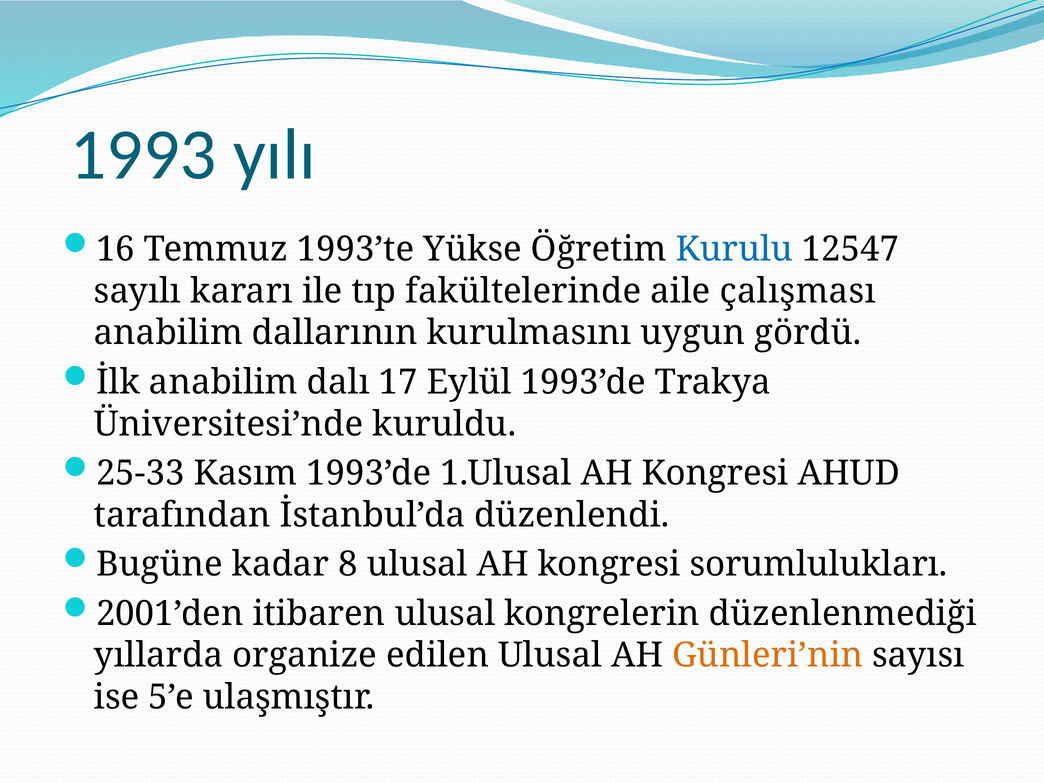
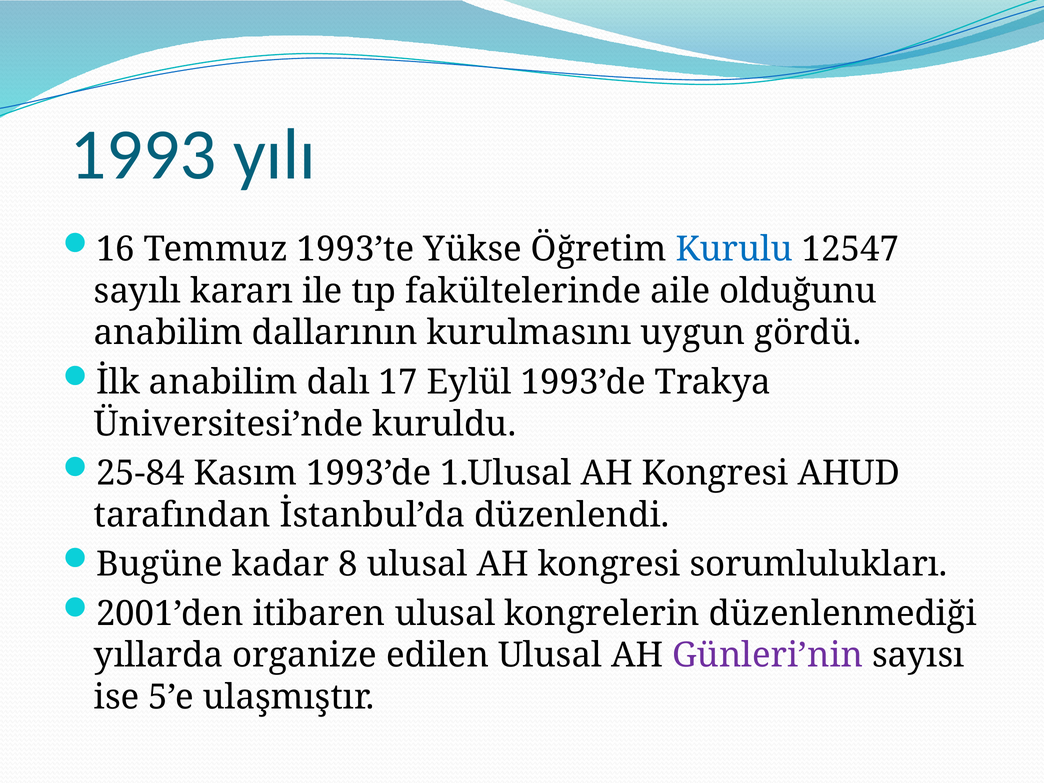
çalışması: çalışması -> olduğunu (798, 291)
25-33: 25-33 -> 25-84 (140, 473)
Günleri’nin colour: orange -> purple (768, 655)
